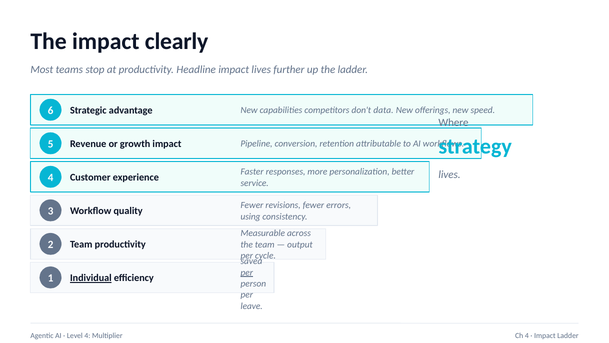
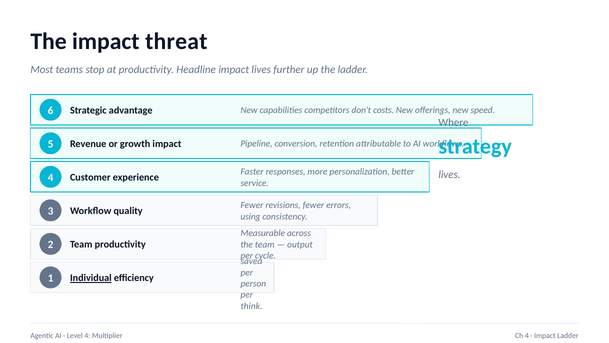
clearly: clearly -> threat (176, 41)
data: data -> costs (384, 110)
per underline: present -> none (247, 272)
leave: leave -> think (252, 306)
